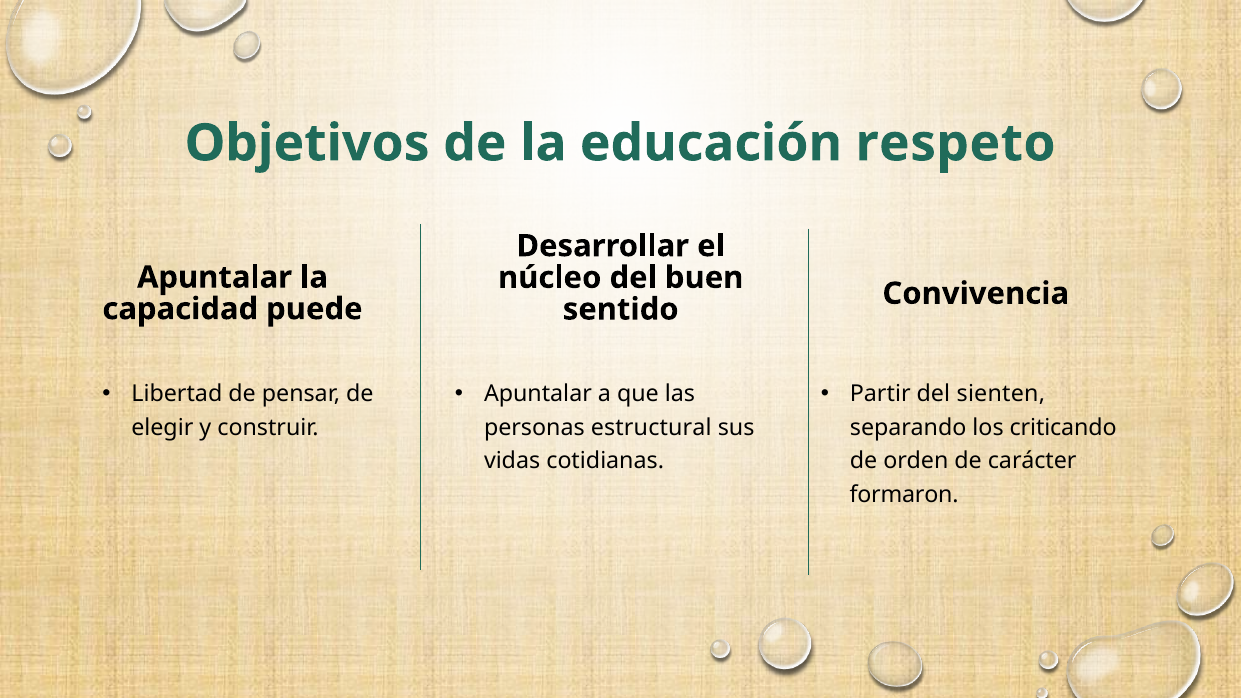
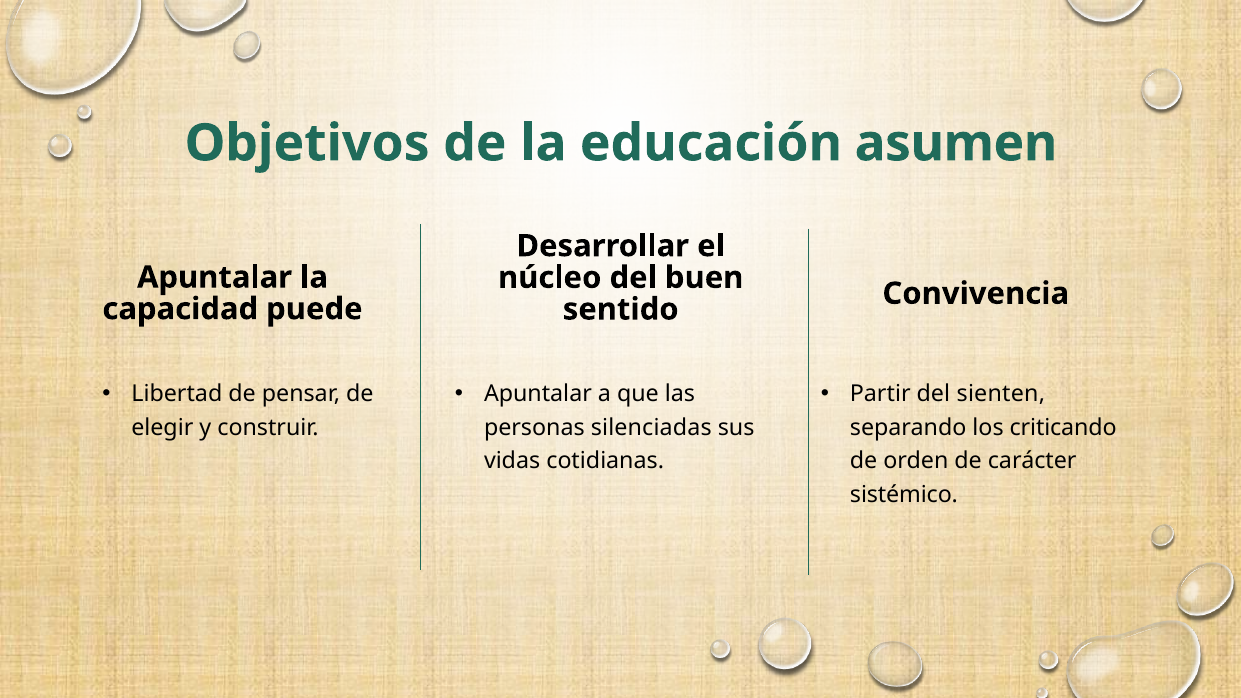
respeto: respeto -> asumen (956, 143)
estructural: estructural -> silenciadas (651, 428)
formaron: formaron -> sistémico (904, 495)
